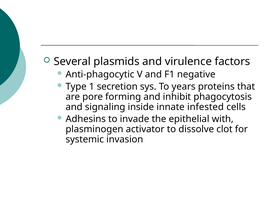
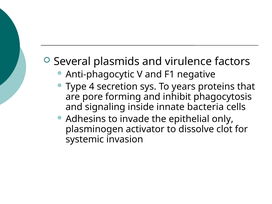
1: 1 -> 4 (92, 87)
infested: infested -> bacteria (205, 107)
with: with -> only (223, 119)
